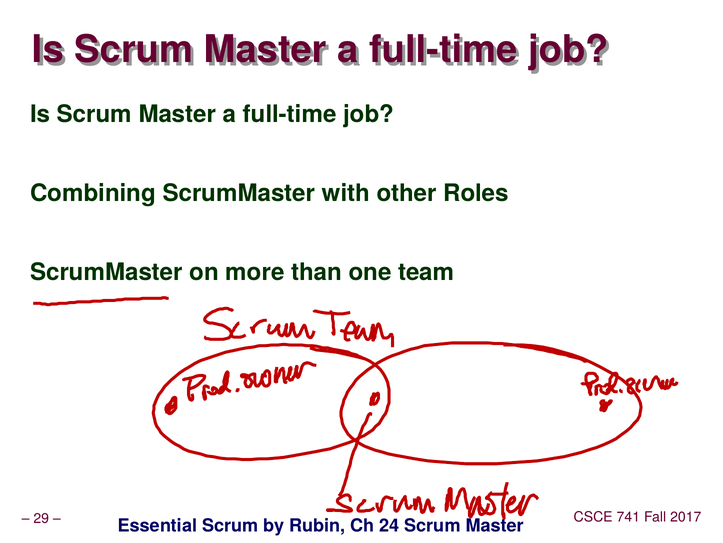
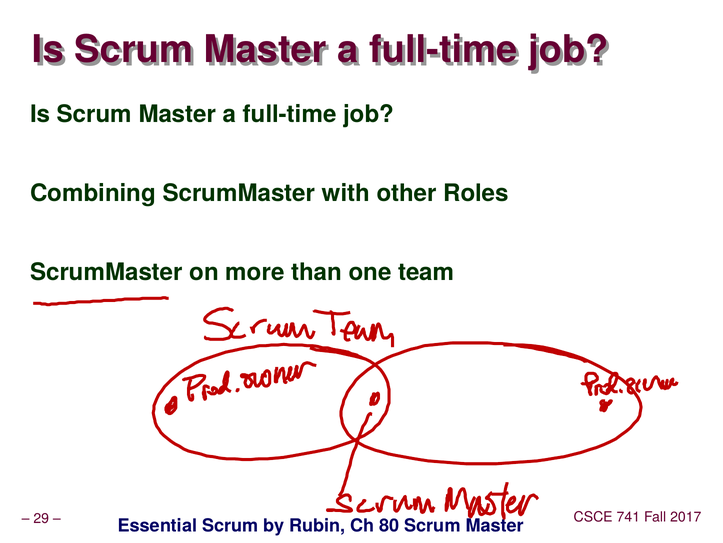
24: 24 -> 80 (389, 525)
